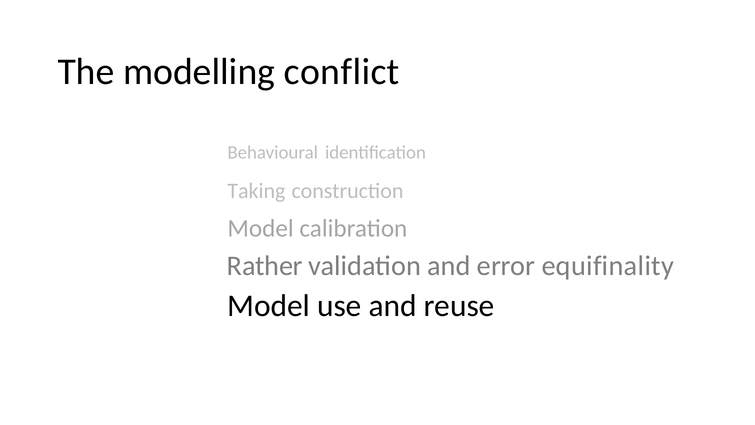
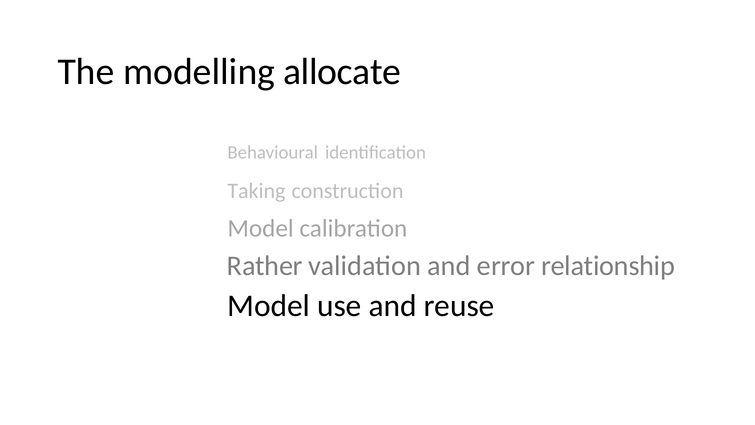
conflict: conflict -> allocate (342, 72)
equifinality: equifinality -> relationship (608, 265)
